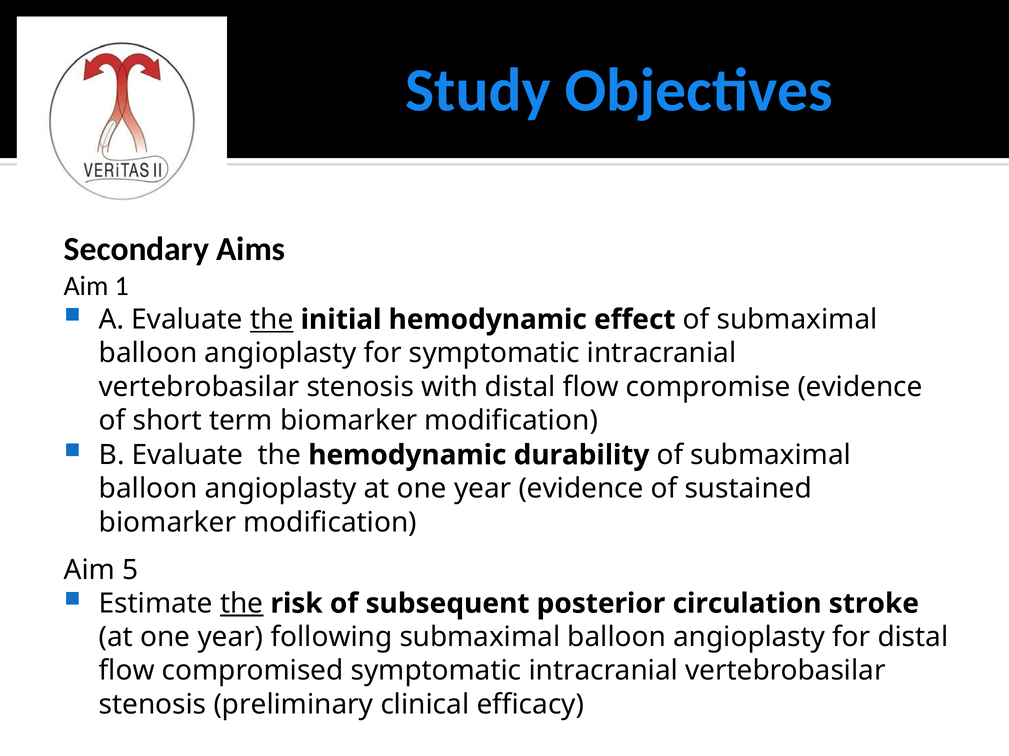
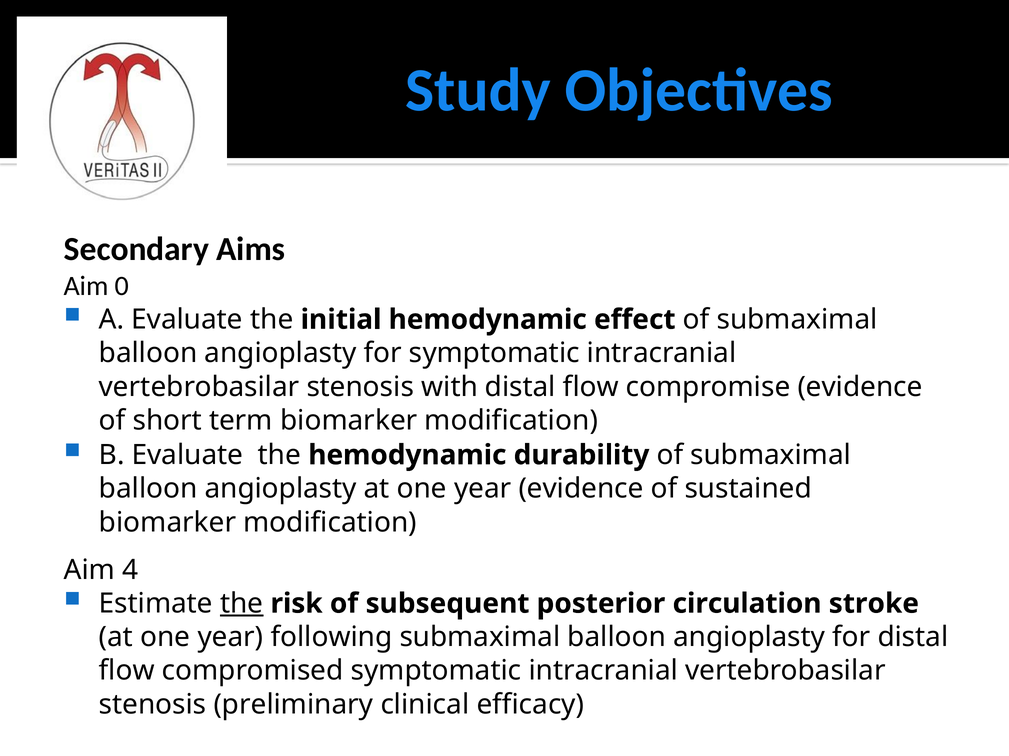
1: 1 -> 0 (122, 286)
the underline: present -> none (272, 320)
5: 5 -> 4 (130, 570)
